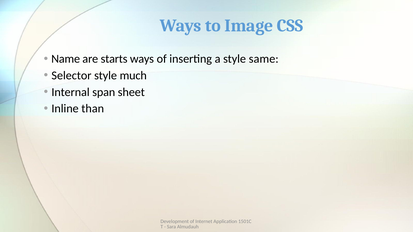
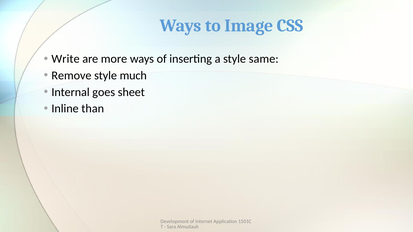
Name: Name -> Write (66, 59)
starts: starts -> more (114, 59)
Selector: Selector -> Remove (71, 76)
span: span -> goes (104, 92)
